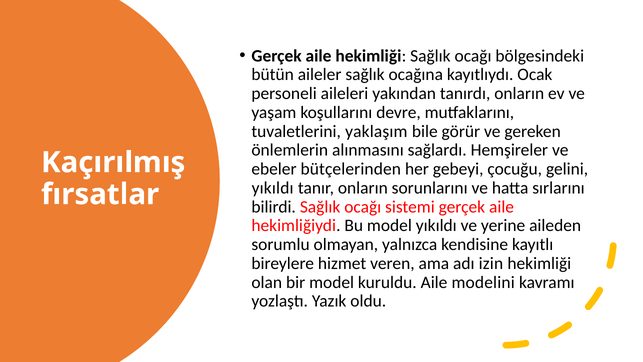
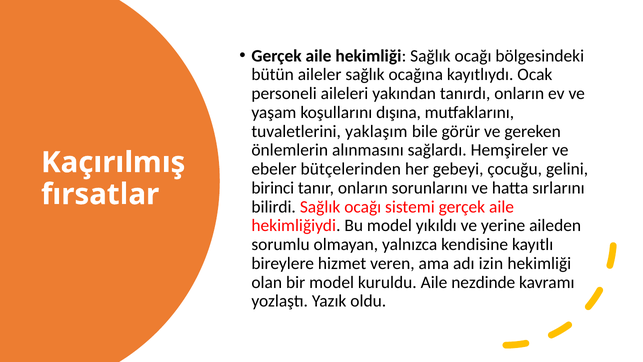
devre: devre -> dışına (399, 112)
yıkıldı: yıkıldı -> birinci (273, 188)
modelini: modelini -> nezdinde (483, 282)
